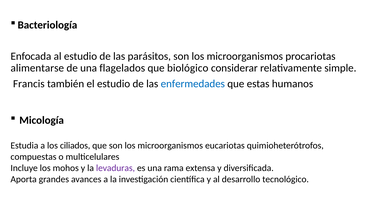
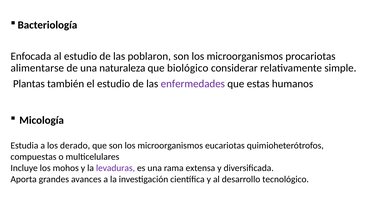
parásitos: parásitos -> poblaron (149, 56)
flagelados: flagelados -> naturaleza (122, 68)
Francis: Francis -> Plantas (29, 84)
enfermedades colour: blue -> purple (193, 84)
ciliados: ciliados -> derado (75, 146)
